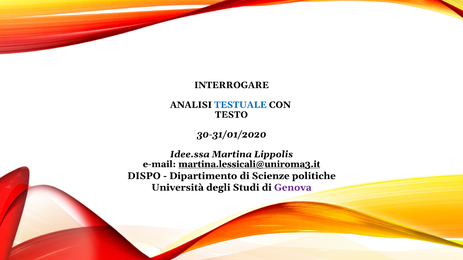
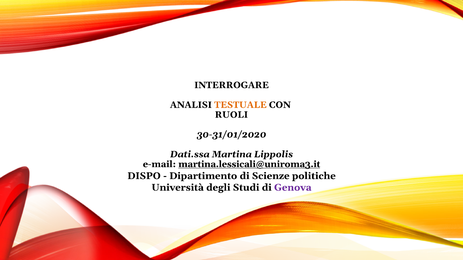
TESTUALE colour: blue -> orange (240, 105)
TESTO: TESTO -> RUOLI (231, 115)
Idee.ssa: Idee.ssa -> Dati.ssa (190, 155)
